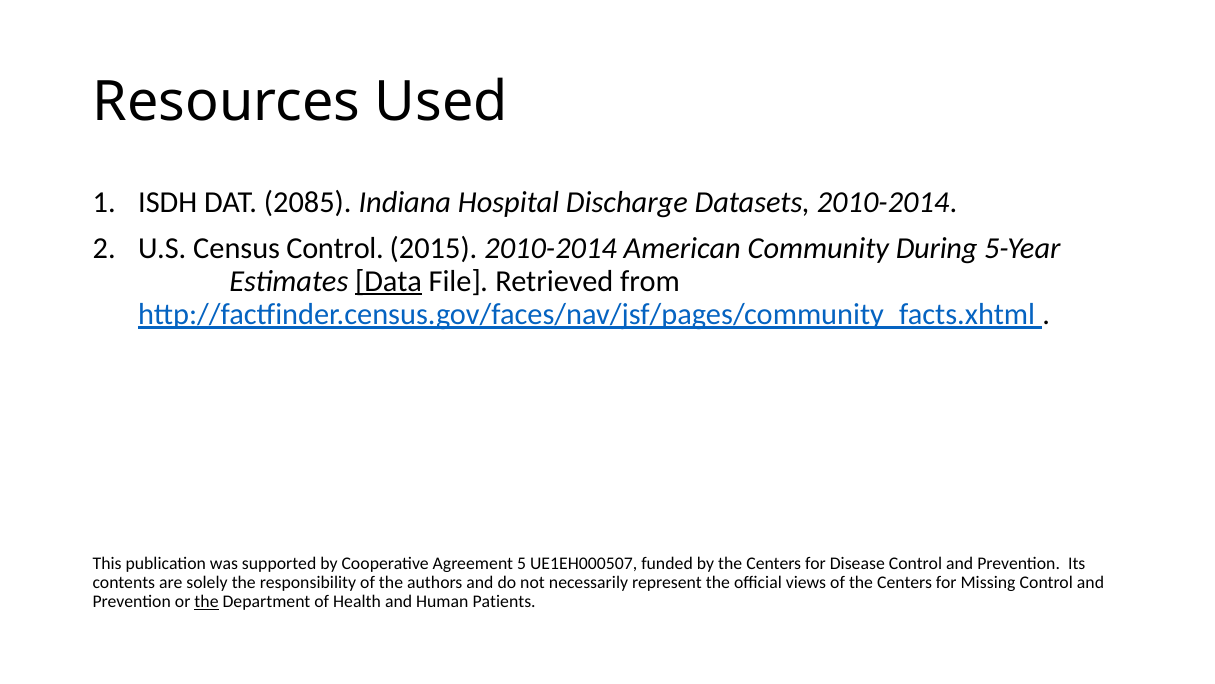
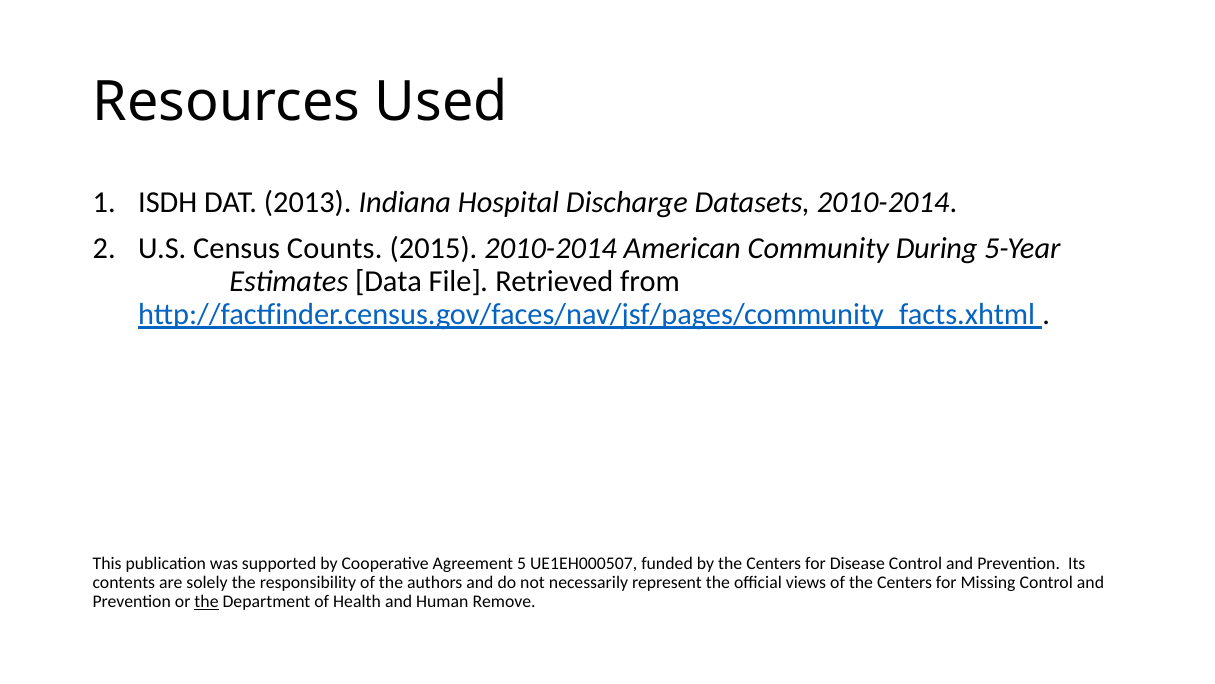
2085: 2085 -> 2013 (308, 203)
Census Control: Control -> Counts (335, 248)
Data underline: present -> none (389, 281)
Patients: Patients -> Remove (504, 601)
